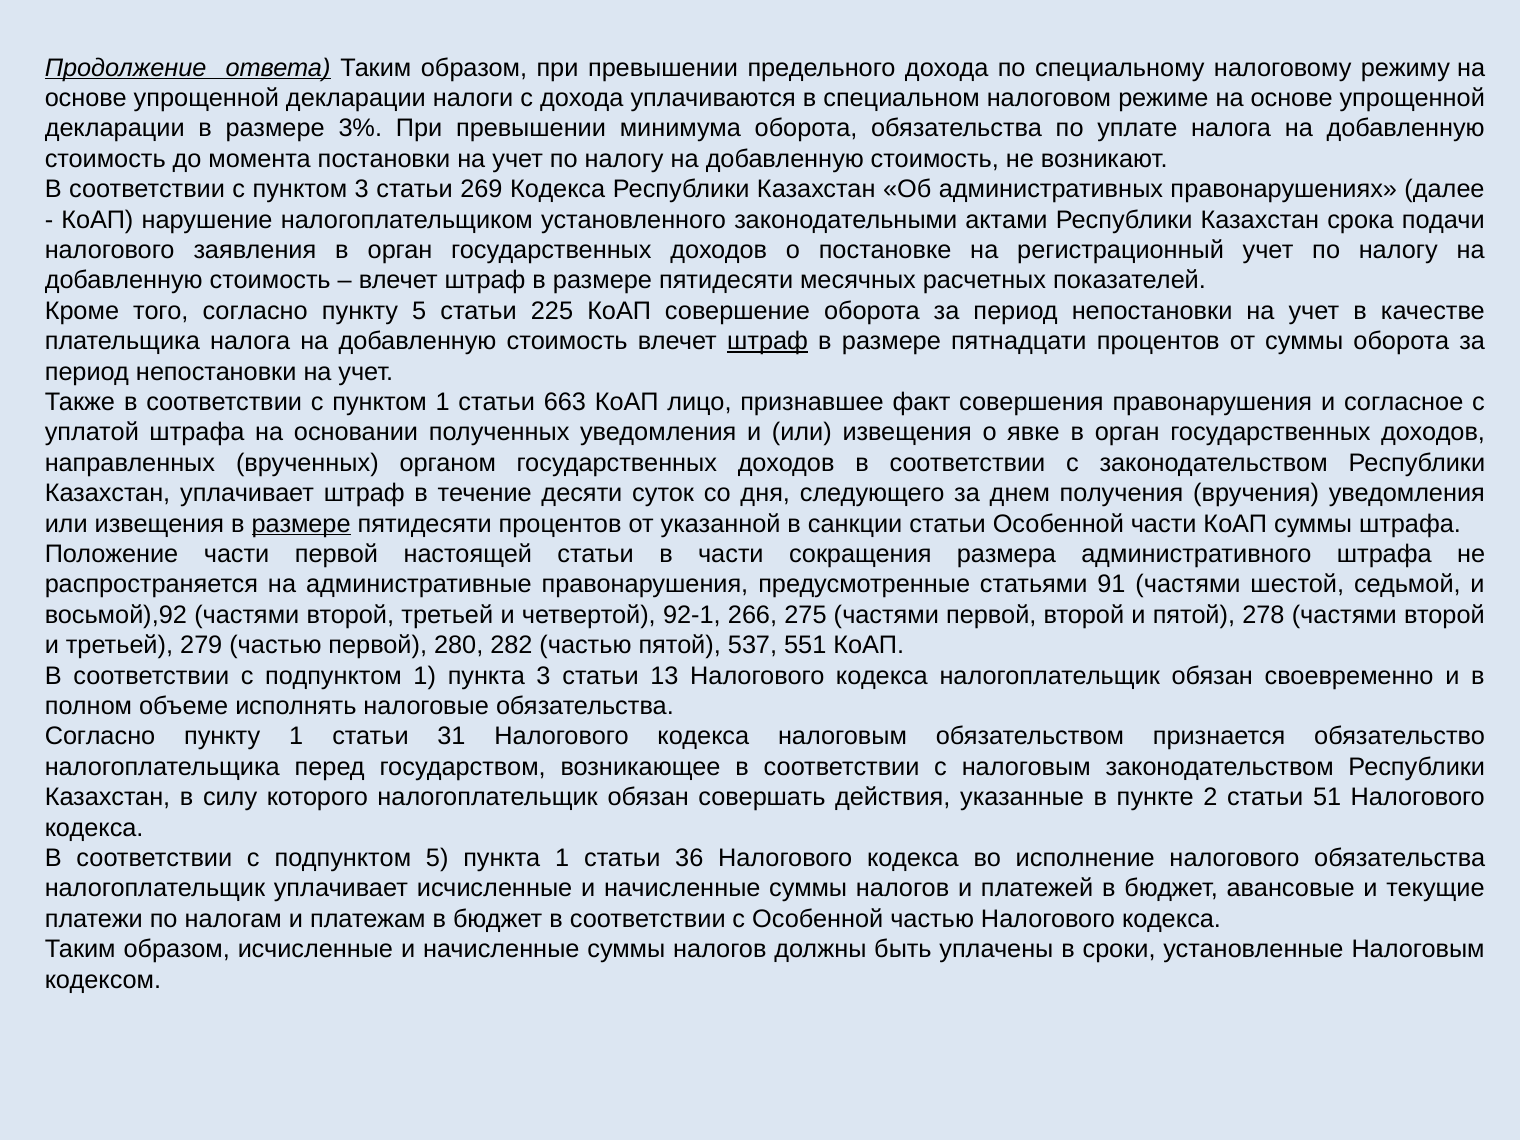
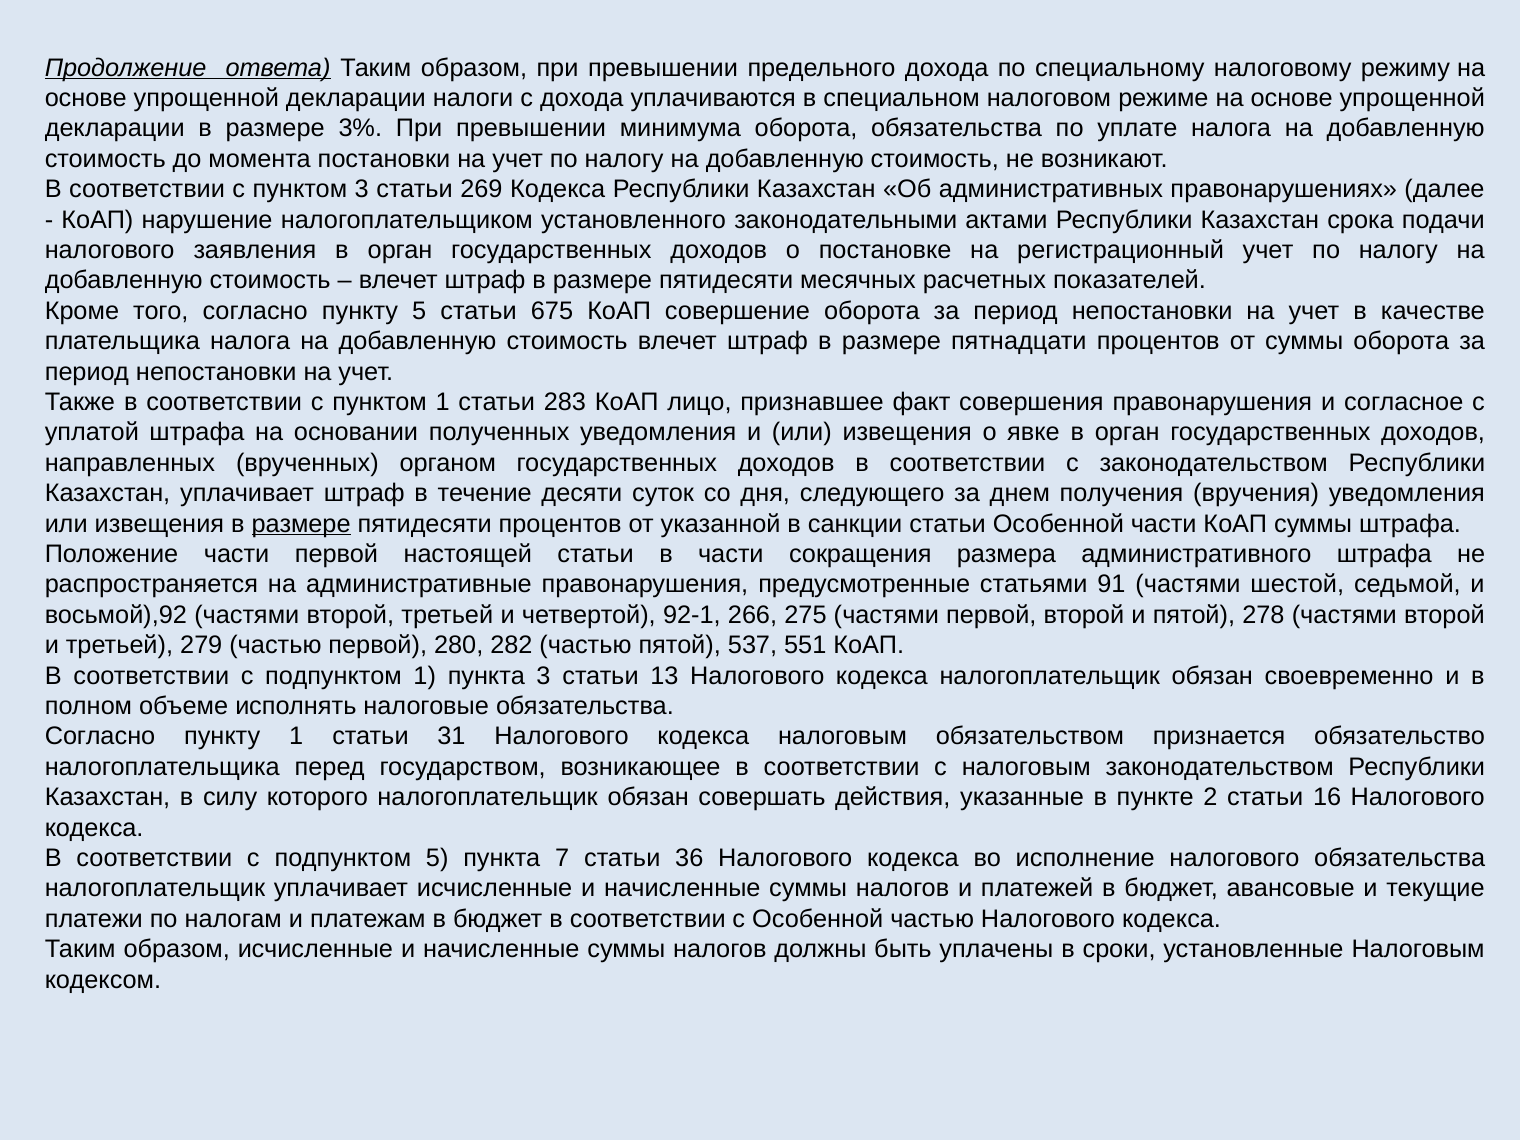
225: 225 -> 675 (552, 311)
штраф underline: present -> none (768, 341)
663: 663 -> 283 (565, 402)
51: 51 -> 16 (1327, 797)
пункта 1: 1 -> 7 (562, 858)
